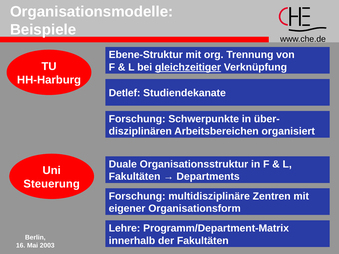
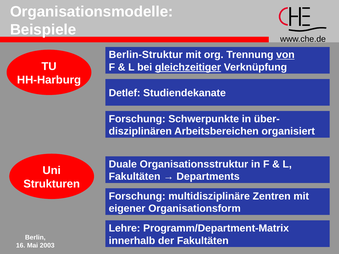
Ebene-Struktur: Ebene-Struktur -> Berlin-Struktur (146, 55)
von underline: none -> present (285, 55)
Steuerung: Steuerung -> Strukturen (52, 184)
